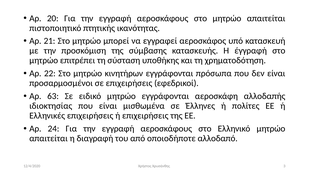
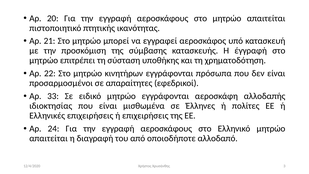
σε επιχειρήσεις: επιχειρήσεις -> απαραίτητες (129, 83)
63: 63 -> 33 (53, 96)
